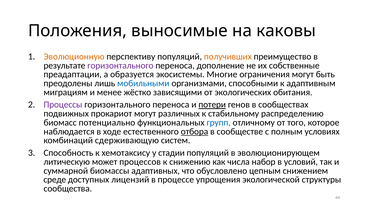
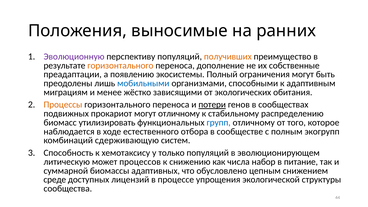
каковы: каковы -> ранних (286, 31)
Эволюционную colour: orange -> purple (74, 57)
горизонтального colour: purple -> orange (120, 65)
образуется: образуется -> появлению (132, 74)
Многие: Многие -> Полный (222, 74)
Процессы colour: purple -> orange (63, 105)
могут различных: различных -> отличному (179, 114)
потенциально: потенциально -> утилизировать (107, 123)
отбора underline: present -> none (195, 132)
условиях: условиях -> экогрупп (322, 132)
стадии: стадии -> только (171, 153)
условий: условий -> питание (301, 162)
